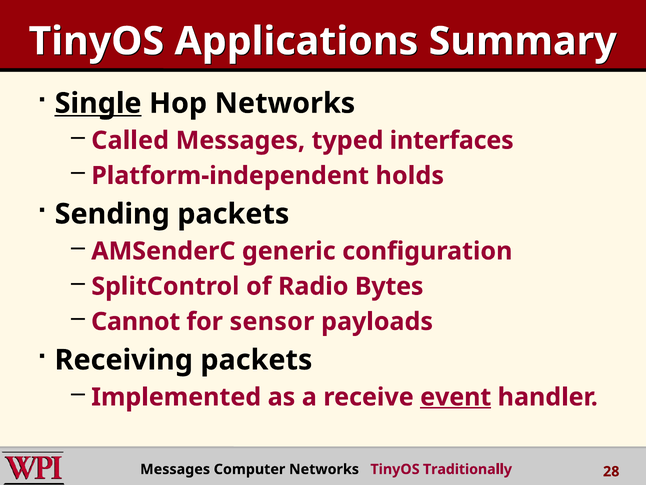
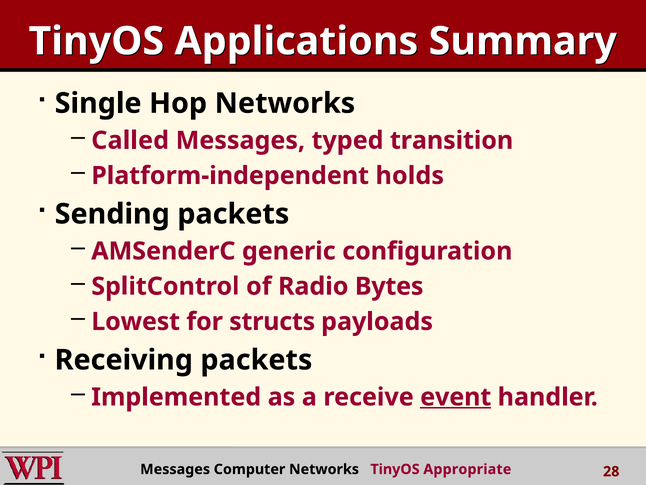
Single underline: present -> none (98, 103)
interfaces: interfaces -> transition (452, 140)
Cannot: Cannot -> Lowest (136, 321)
sensor: sensor -> structs (272, 321)
Traditionally: Traditionally -> Appropriate (467, 469)
